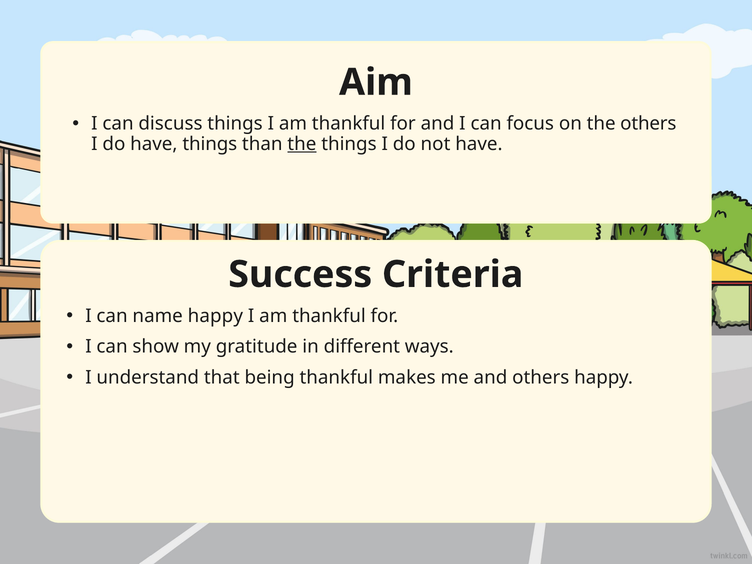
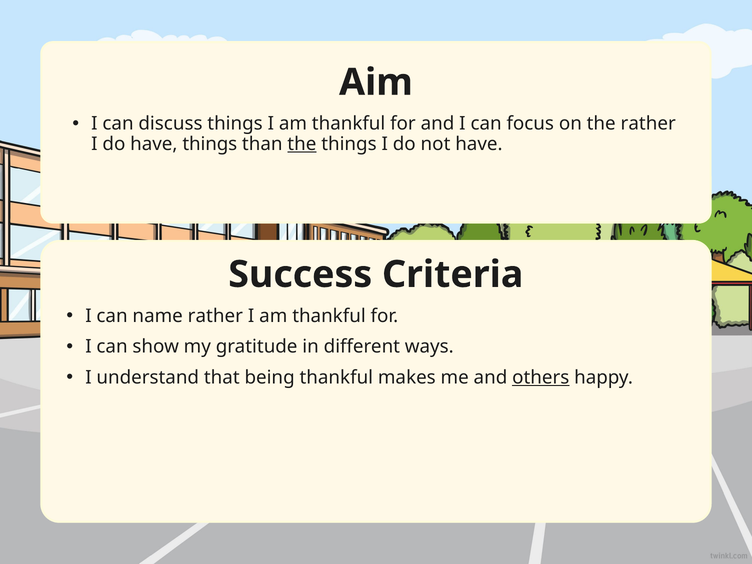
the others: others -> rather (648, 124)
name happy: happy -> rather (215, 316)
others underline: none -> present (541, 377)
